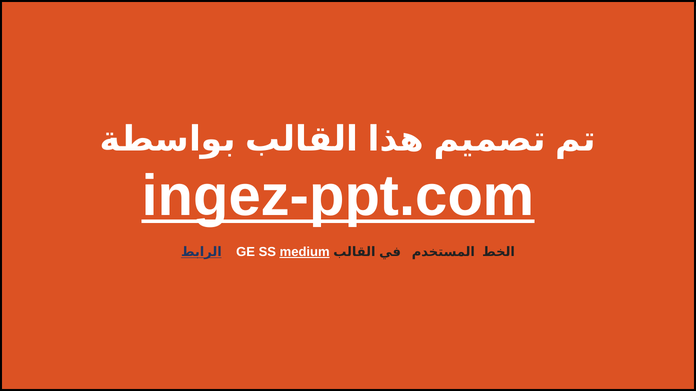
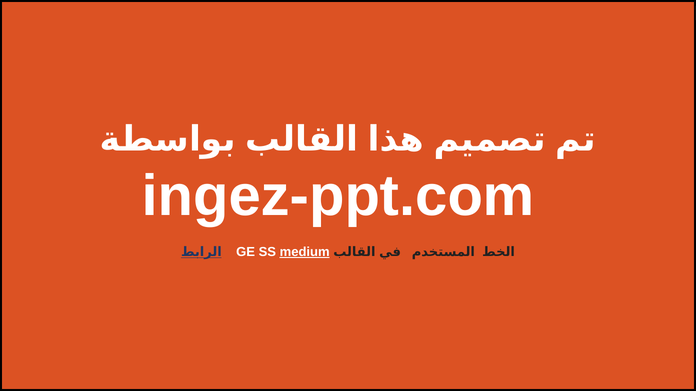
ingez-ppt.com underline: present -> none (338, 197)
